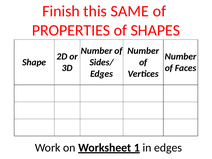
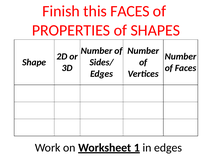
this SAME: SAME -> FACES (130, 11)
